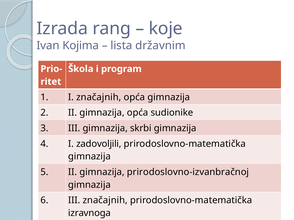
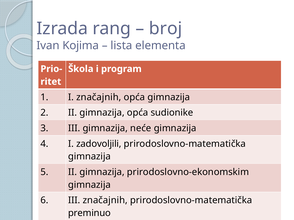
koje: koje -> broj (166, 29)
državnim: državnim -> elementa (161, 46)
skrbi: skrbi -> neće (141, 129)
prirodoslovno-izvanbračnoj: prirodoslovno-izvanbračnoj -> prirodoslovno-ekonomskim (188, 172)
izravnoga: izravnoga -> preminuo (89, 214)
